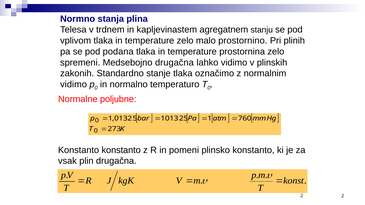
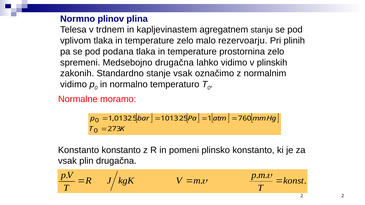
stanja: stanja -> plinov (111, 19)
prostornino: prostornino -> rezervoarju (243, 41)
stanje tlaka: tlaka -> vsak (183, 74)
poljubne: poljubne -> moramo (118, 99)
